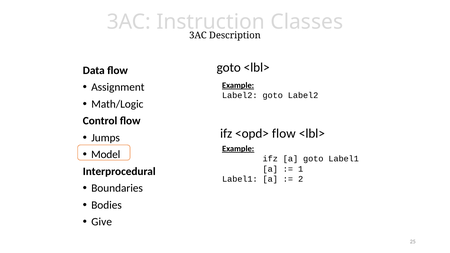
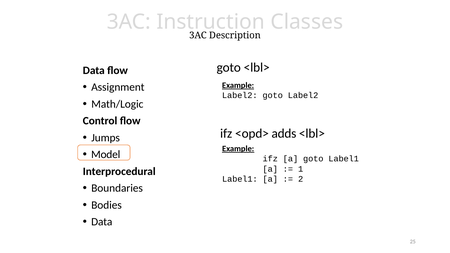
<opd> flow: flow -> adds (284, 134)
Give: Give -> Data (102, 222)
